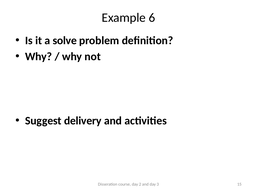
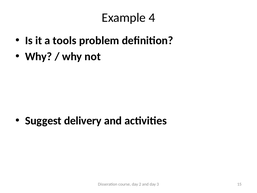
6: 6 -> 4 (152, 18)
solve: solve -> tools (65, 41)
